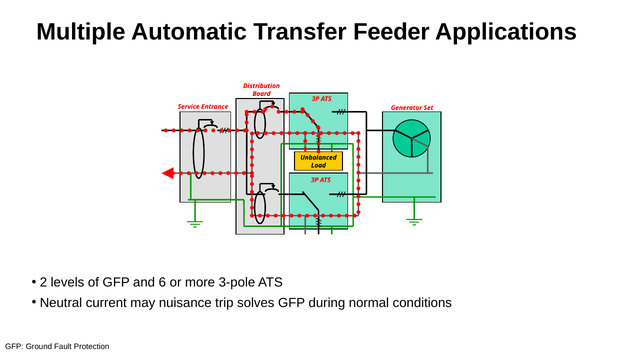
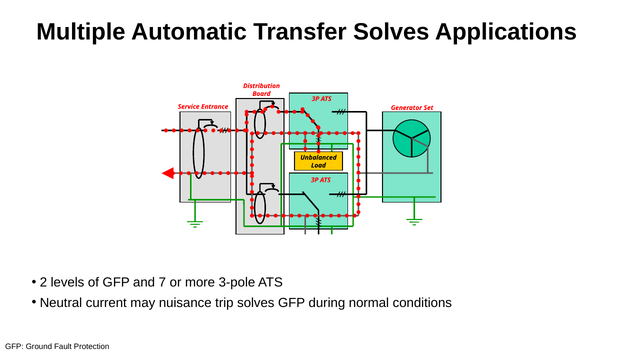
Transfer Feeder: Feeder -> Solves (391, 32)
6: 6 -> 7 (162, 282)
